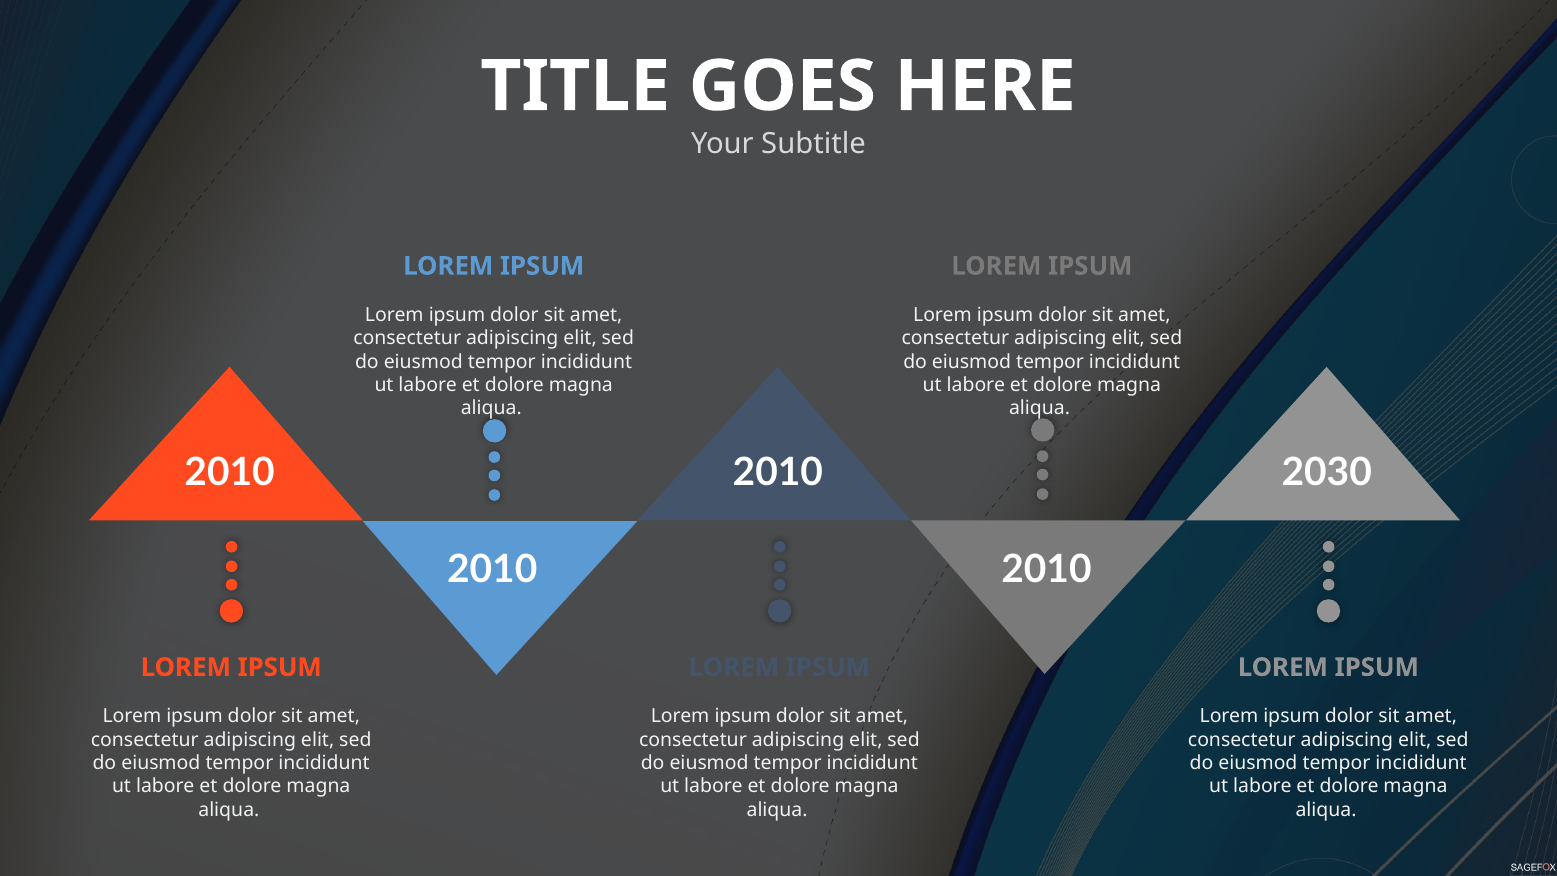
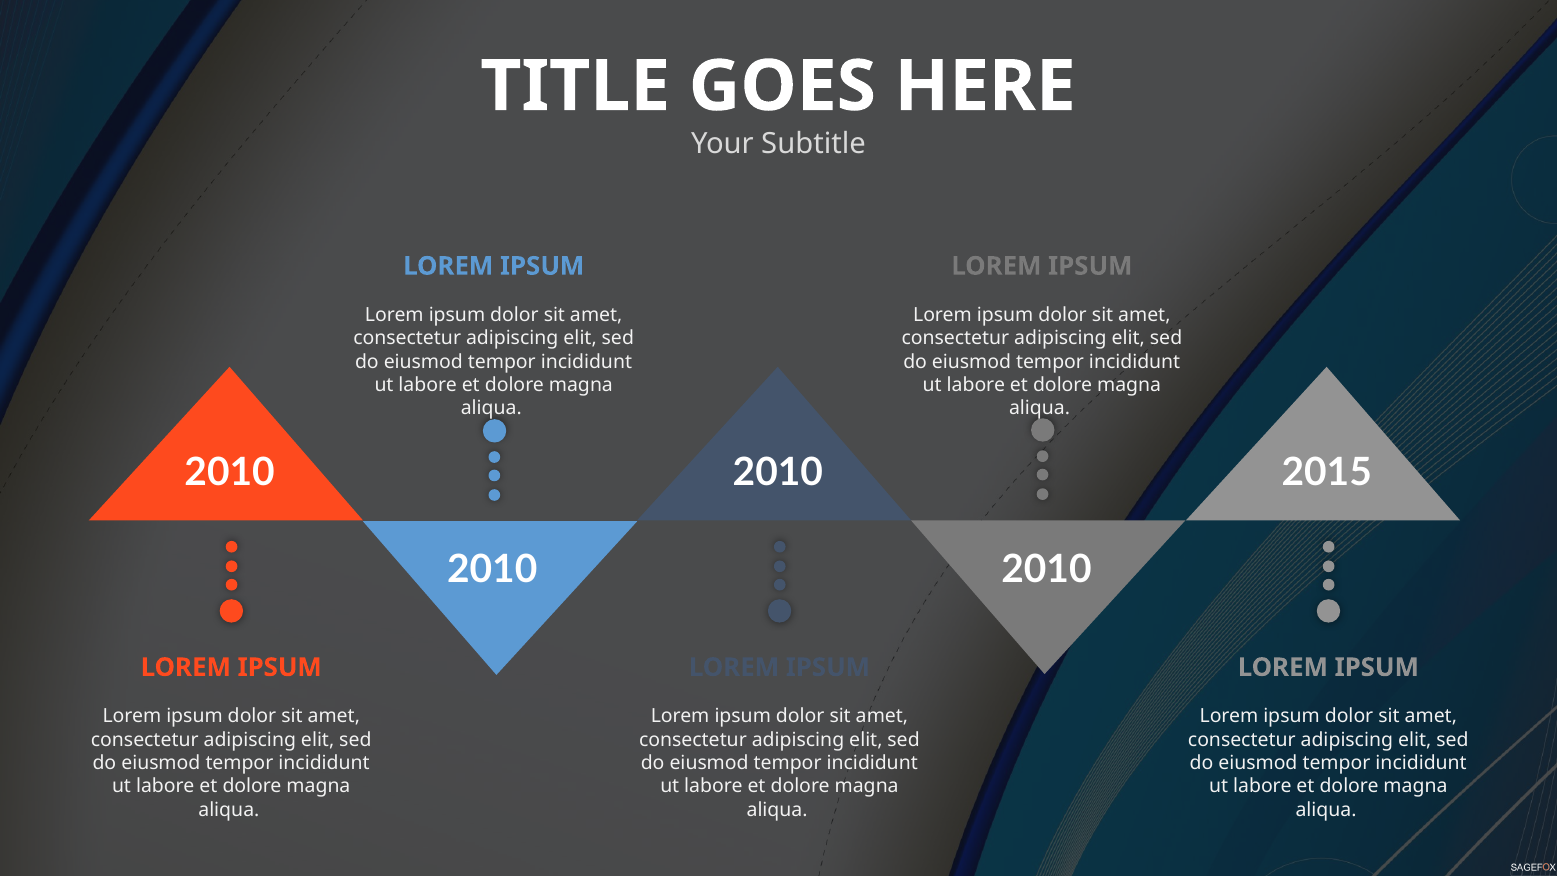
2030: 2030 -> 2015 (1327, 473)
